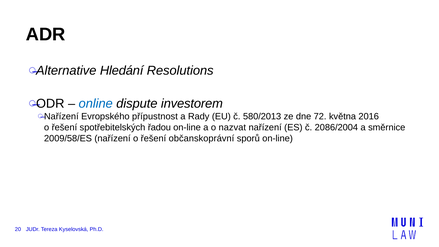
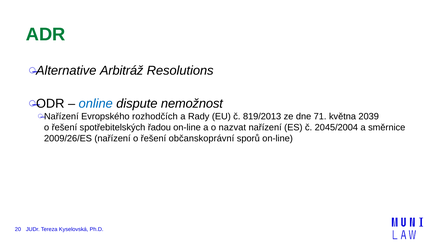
ADR colour: black -> green (46, 35)
Hledání: Hledání -> Arbitráž (122, 71)
investorem: investorem -> nemožnost (192, 104)
přípustnost: přípustnost -> rozhodčích (155, 116)
580/2013: 580/2013 -> 819/2013 (262, 116)
72: 72 -> 71 (320, 116)
2016: 2016 -> 2039 (369, 116)
2086/2004: 2086/2004 -> 2045/2004 (336, 127)
2009/58/ES: 2009/58/ES -> 2009/26/ES (68, 138)
